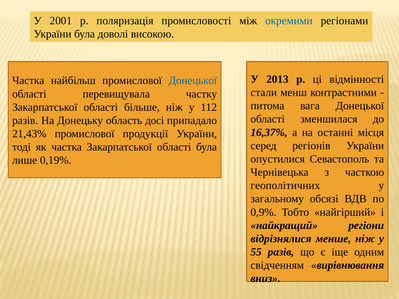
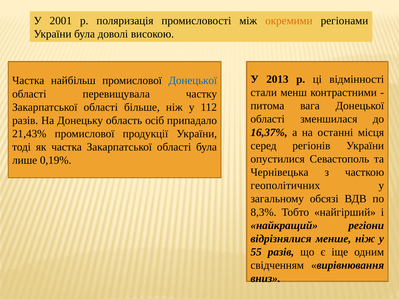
окремими colour: blue -> orange (289, 21)
досі: досі -> осіб (155, 121)
0,9%: 0,9% -> 8,3% (263, 212)
